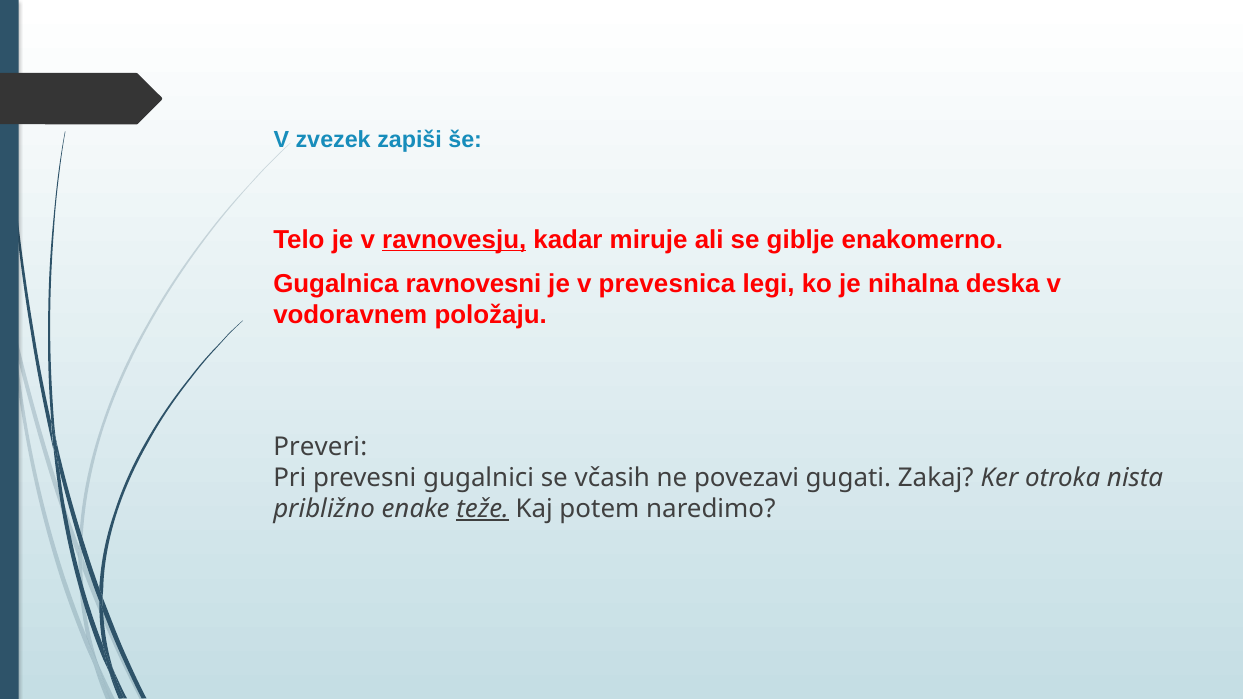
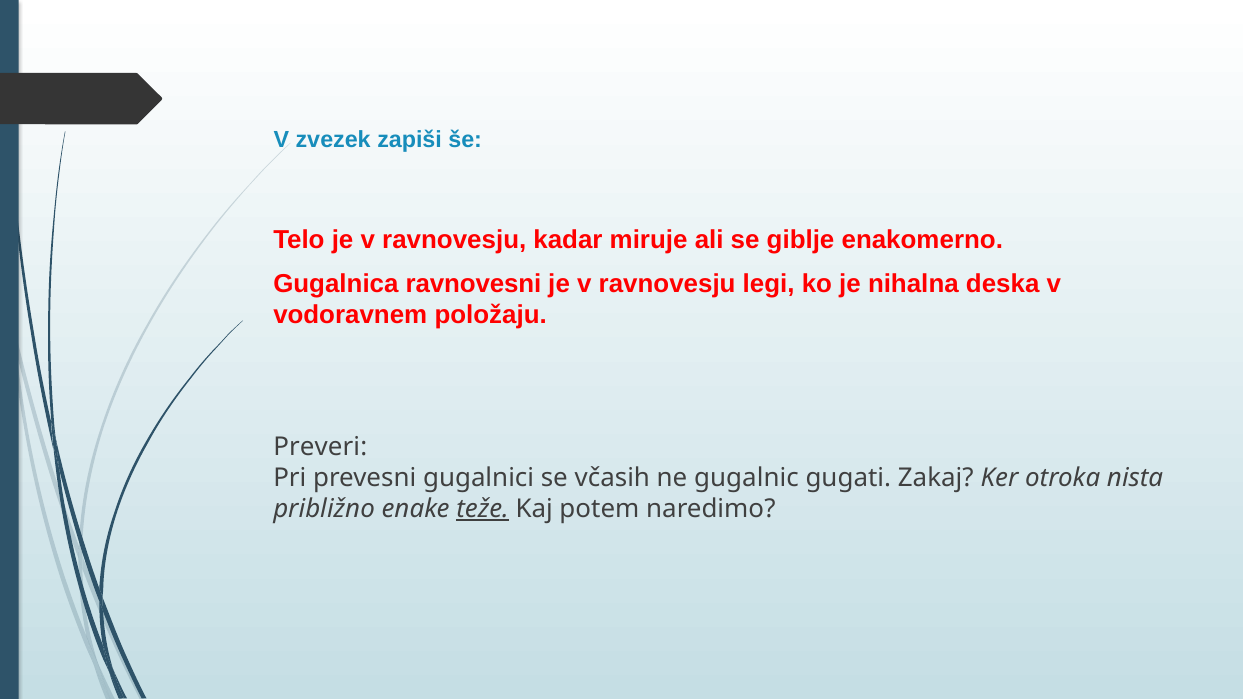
ravnovesju underline: present -> none (454, 240)
prevesnica: prevesnica -> ravnovesju (667, 284)
povezavi: povezavi -> gugalnic (746, 478)
